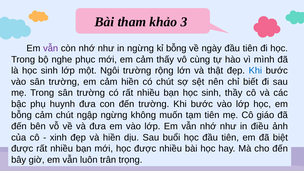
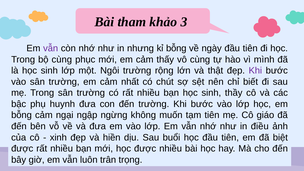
in ngừng: ngừng -> nhưng (140, 48)
bộ nghe: nghe -> cùng (62, 59)
Khi colour: blue -> purple (255, 71)
cảm hiền: hiền -> nhất (130, 82)
cảm chút: chút -> ngại (65, 115)
